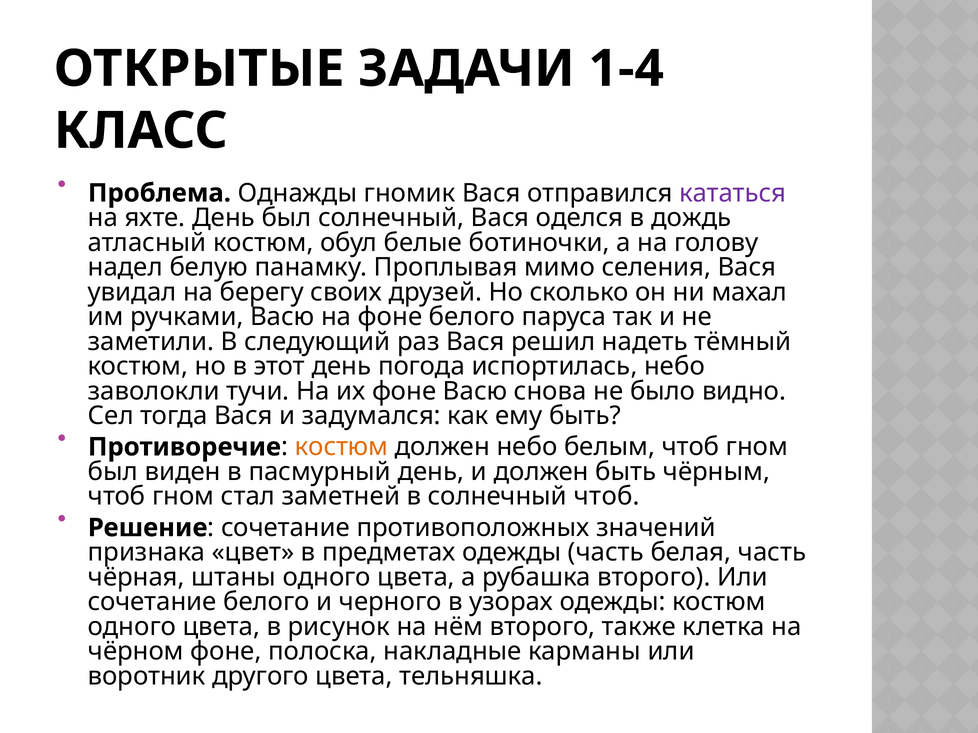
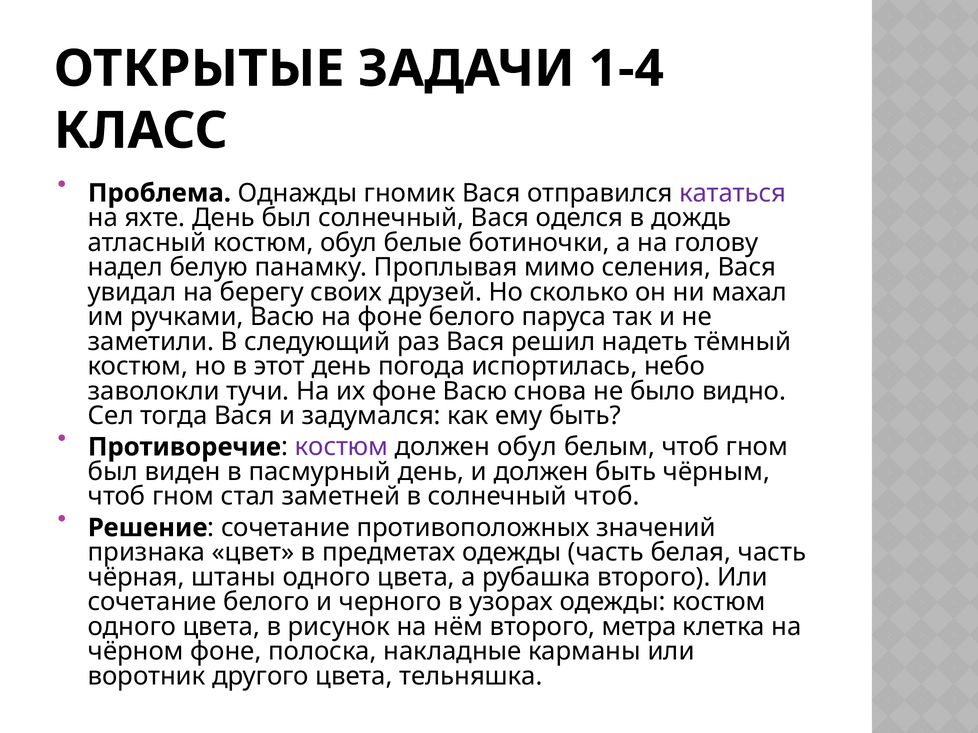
костюм colour: orange -> purple (342, 447)
должен небо: небо -> обул (527, 447)
также: также -> метра (639, 627)
